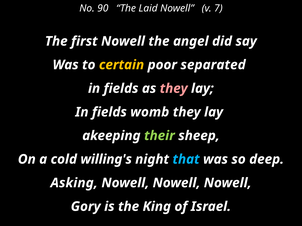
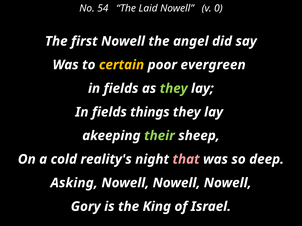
90: 90 -> 54 (103, 8)
7: 7 -> 0 (218, 8)
separated: separated -> evergreen (213, 65)
they colour: pink -> light green (174, 89)
womb: womb -> things (150, 112)
willing's: willing's -> reality's (106, 160)
that colour: light blue -> pink (186, 160)
